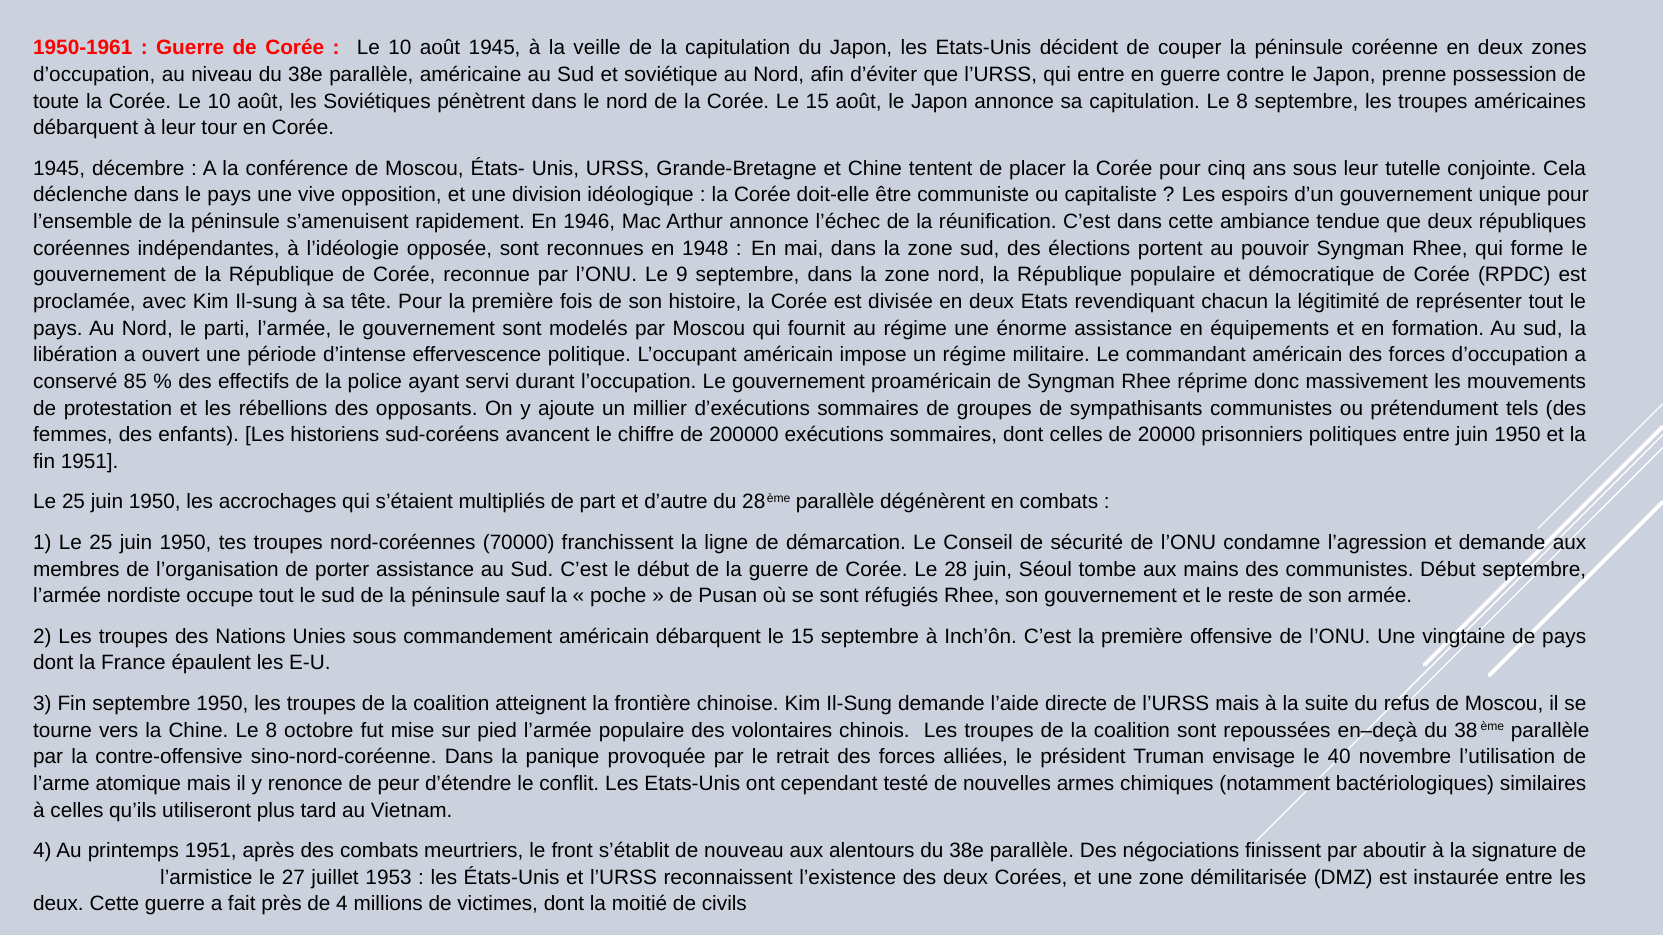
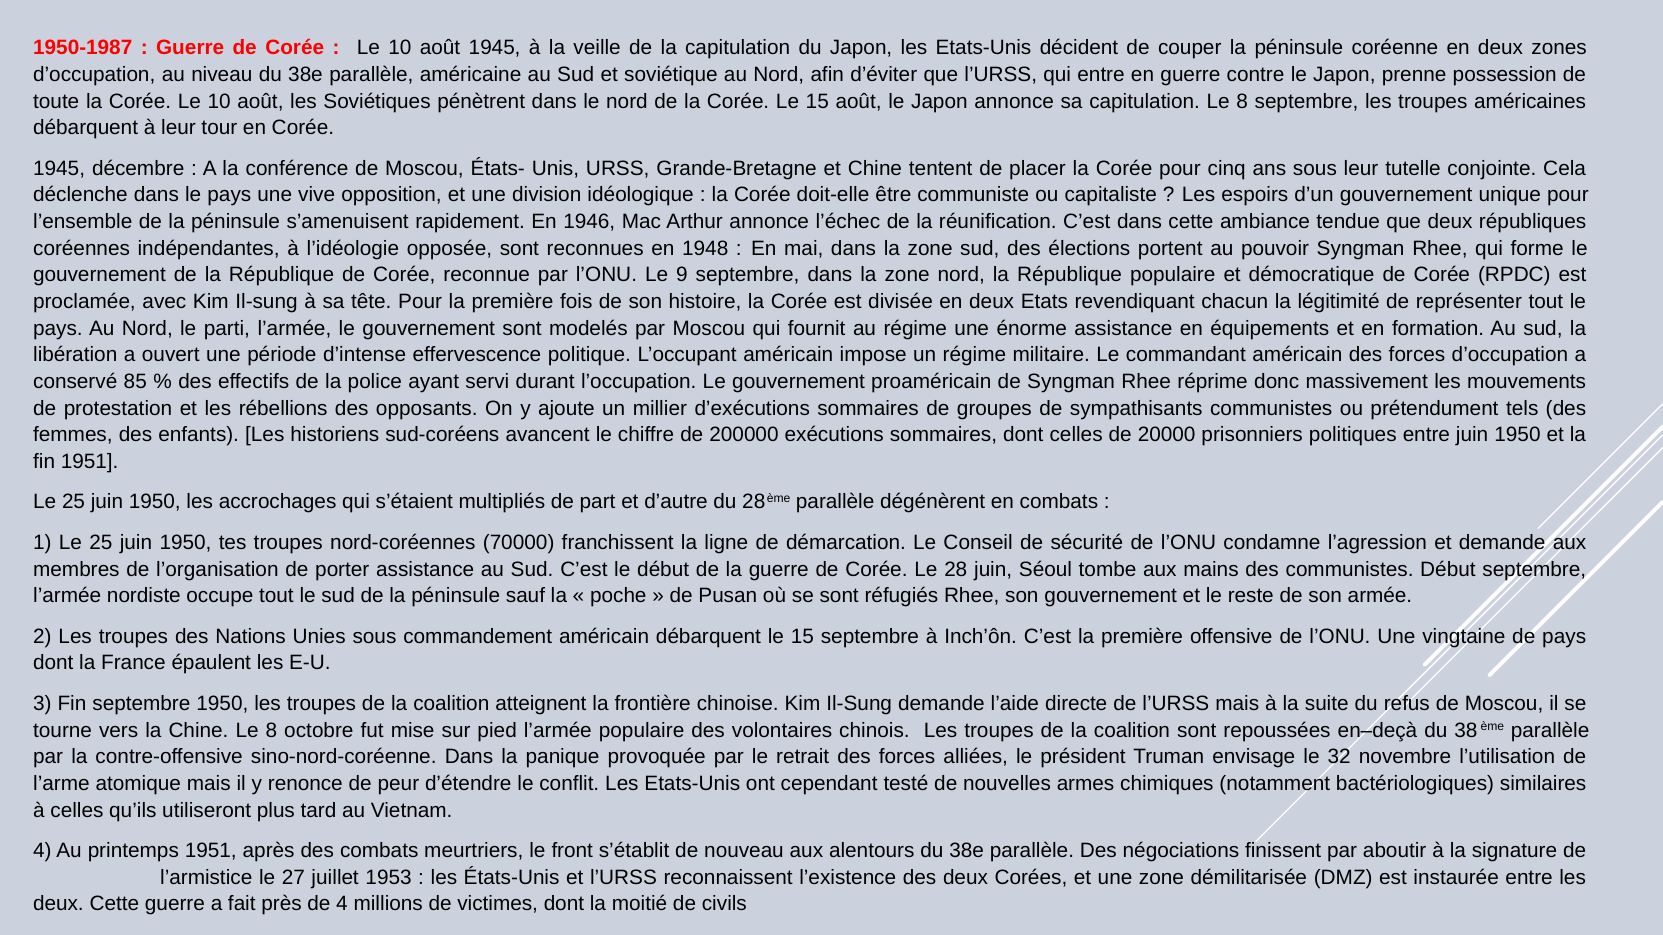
1950-1961: 1950-1961 -> 1950-1987 (83, 48)
40: 40 -> 32 (1339, 757)
